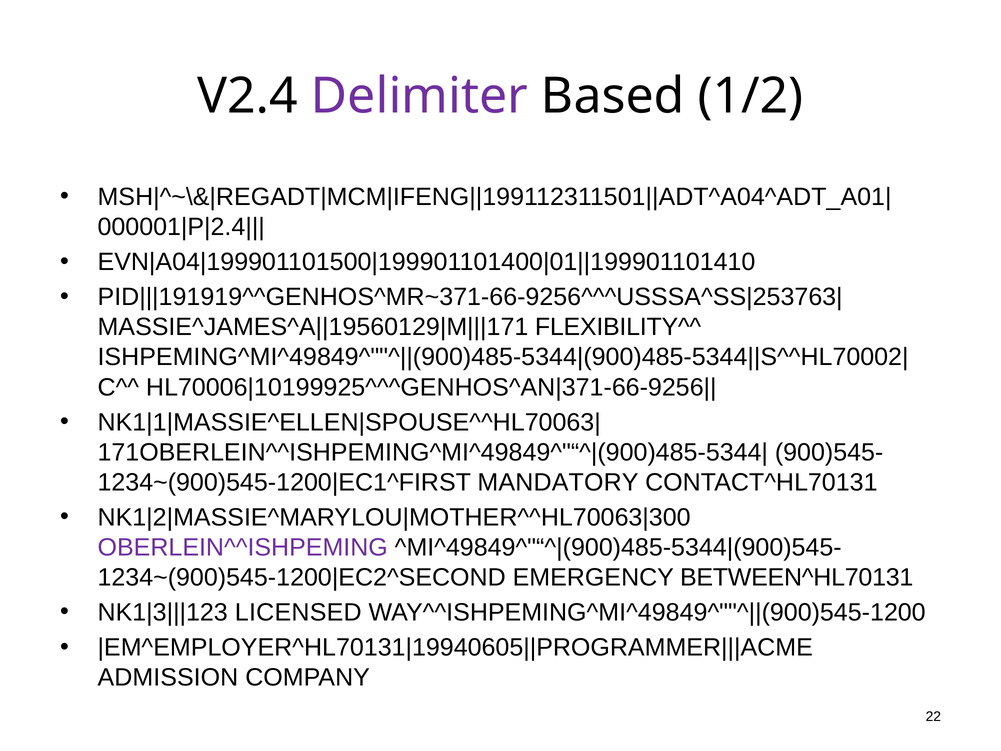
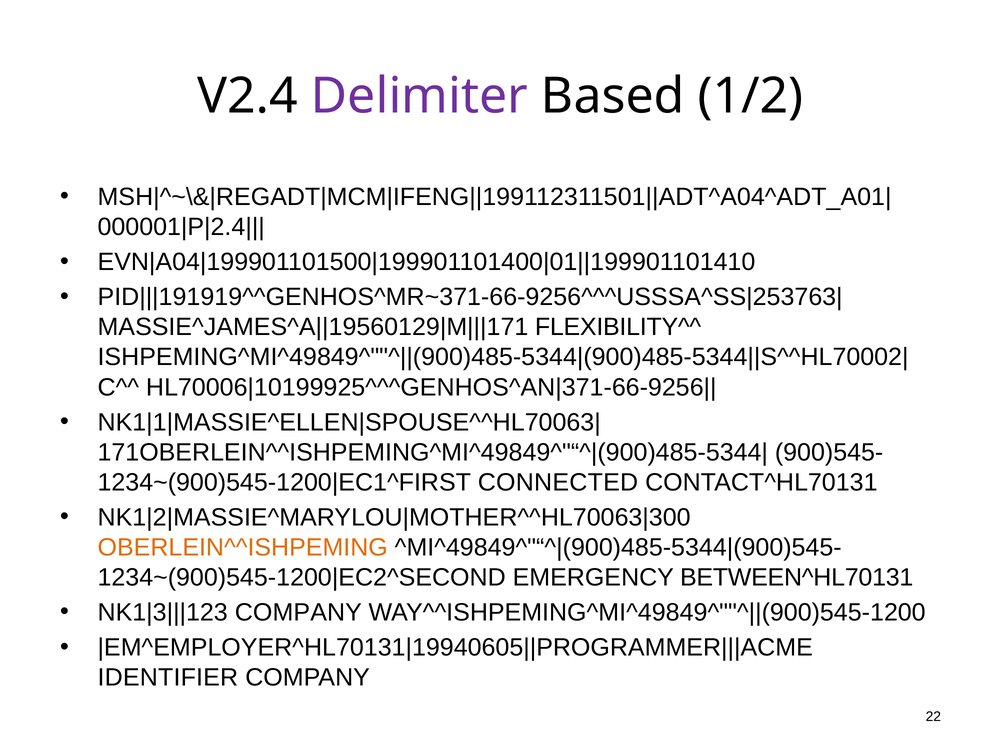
MANDATORY: MANDATORY -> CONNECTED (558, 482)
OBERLEIN^^ISHPEMING colour: purple -> orange (243, 547)
LICENSED: LICENSED -> COMPANY (298, 612)
ADMISSION: ADMISSION -> IDENTIFIER (168, 677)
